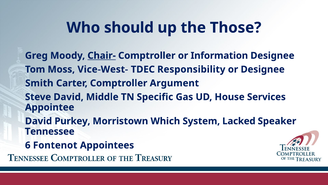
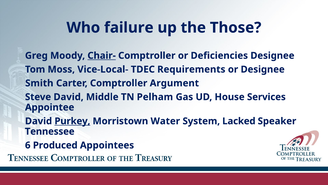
should: should -> failure (129, 28)
Information: Information -> Deficiencies (219, 55)
Vice-West-: Vice-West- -> Vice-Local- (103, 69)
Responsibility: Responsibility -> Requirements (191, 69)
Specific: Specific -> Pelham (155, 97)
Purkey underline: none -> present (72, 121)
Which: Which -> Water (165, 121)
Fontenot: Fontenot -> Produced (55, 145)
